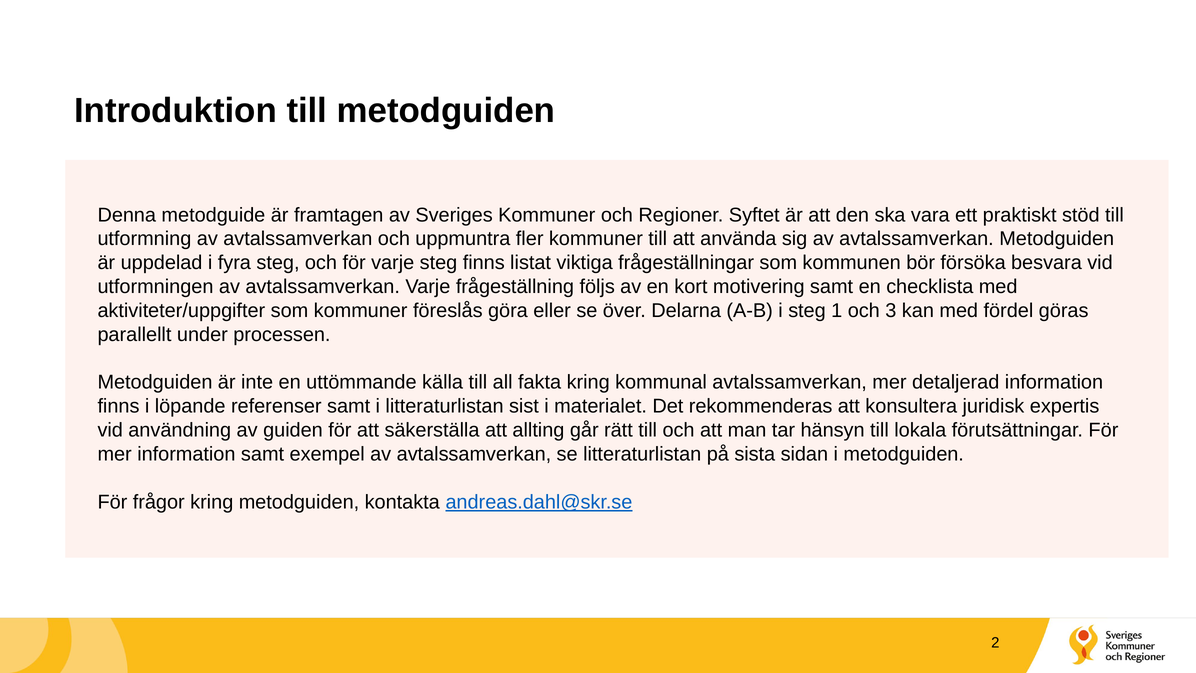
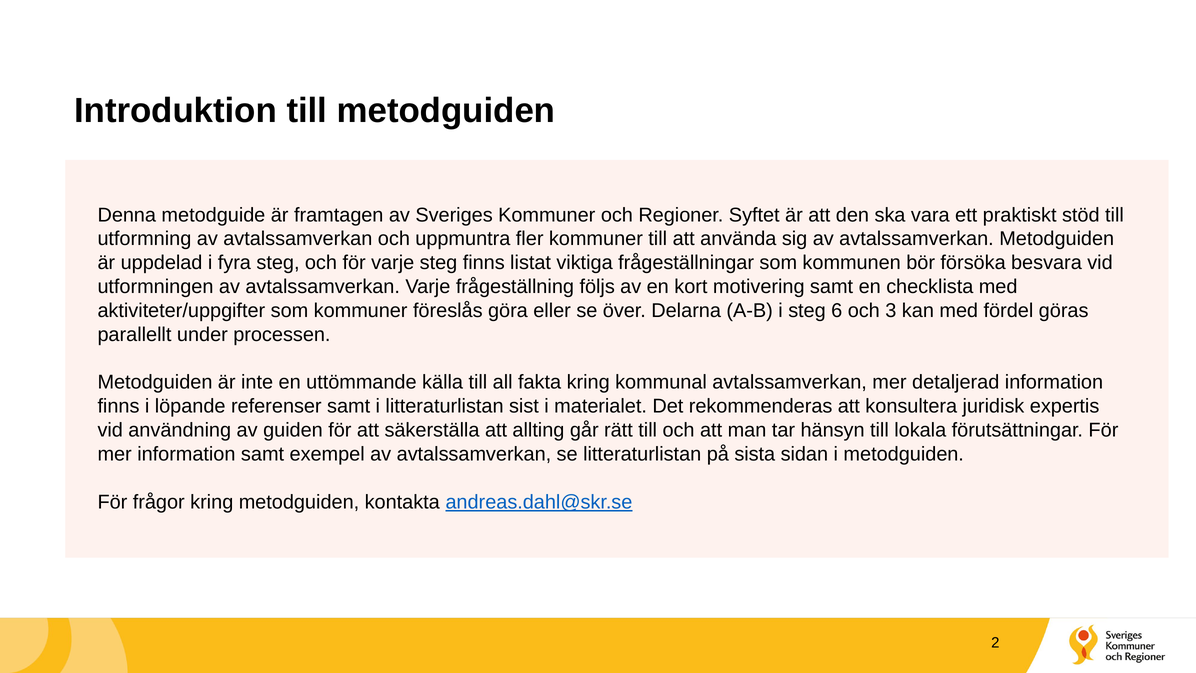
1: 1 -> 6 (837, 311)
